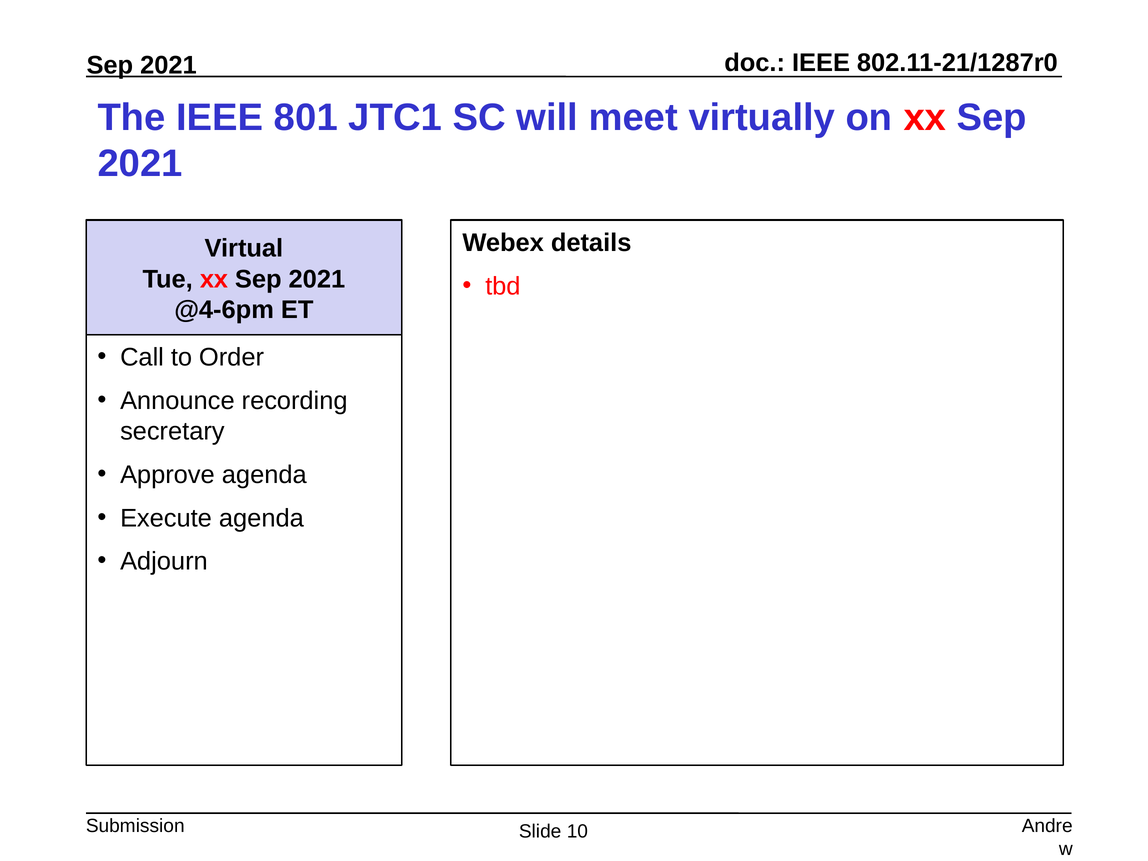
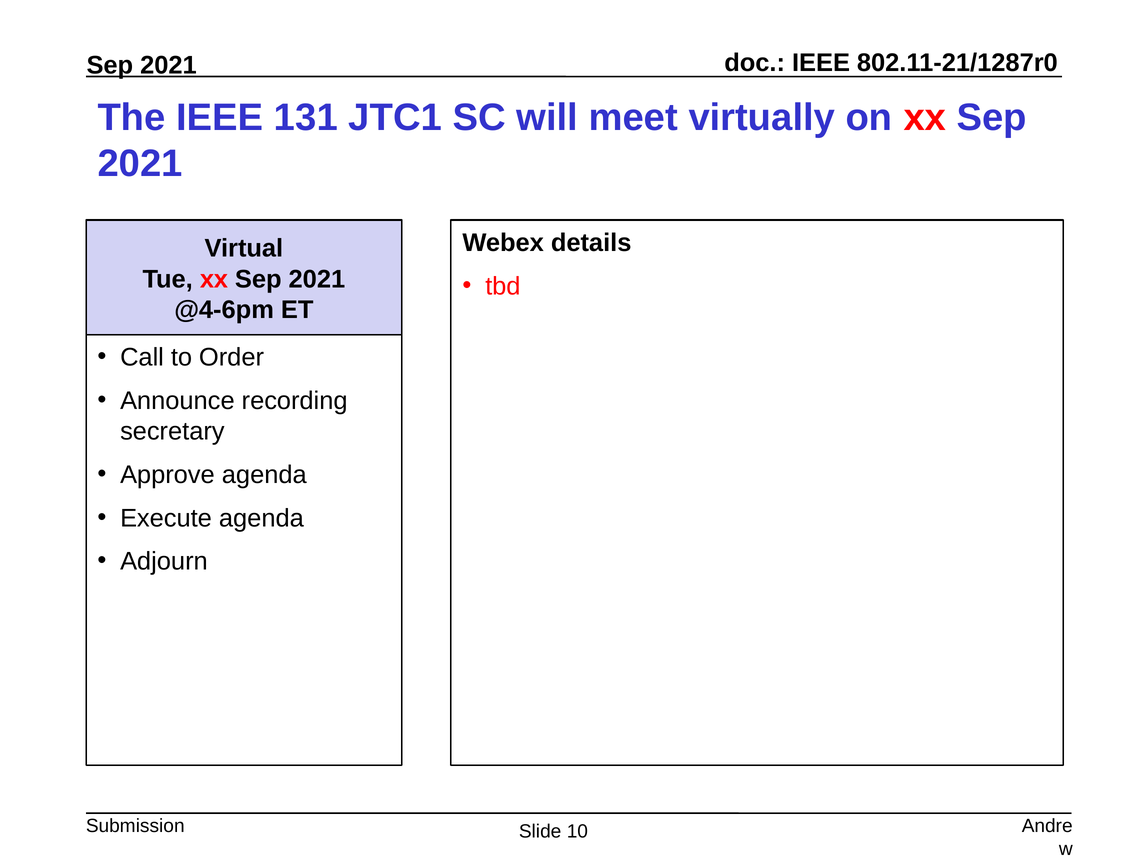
801: 801 -> 131 (306, 118)
